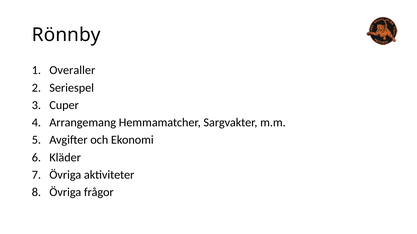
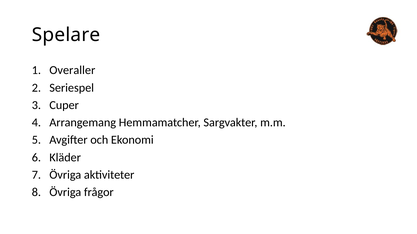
Rönnby: Rönnby -> Spelare (66, 35)
